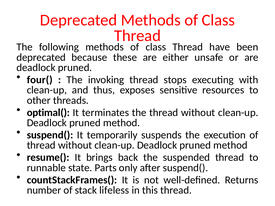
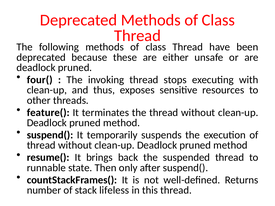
optimal(: optimal( -> feature( (48, 113)
Parts: Parts -> Then (106, 168)
